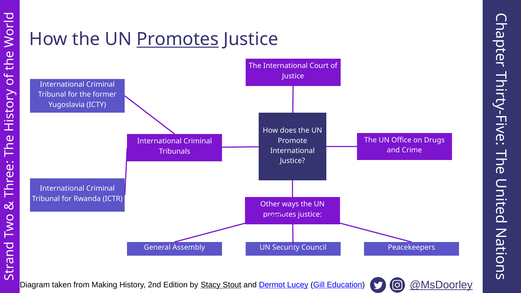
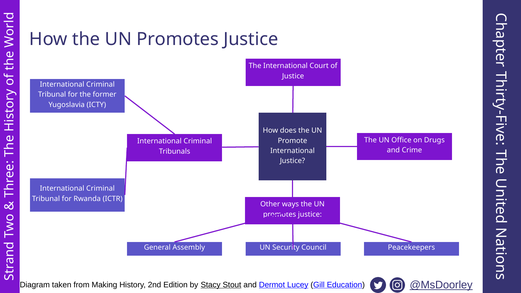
Promotes underline: present -> none (178, 39)
